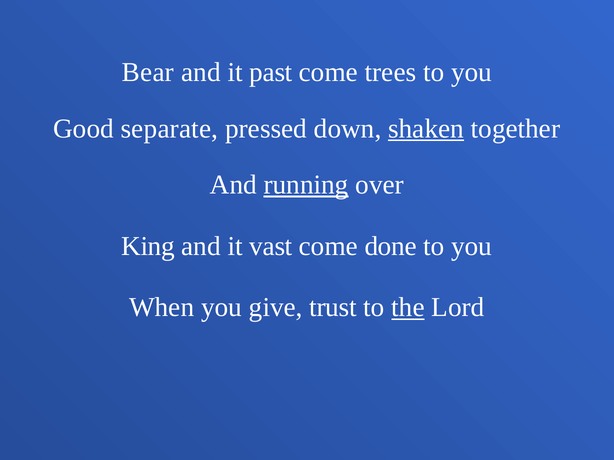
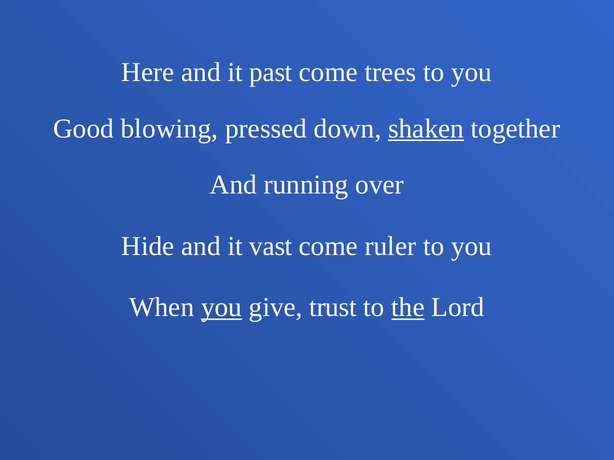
Bear: Bear -> Here (148, 72)
separate: separate -> blowing (169, 129)
running underline: present -> none (306, 185)
King: King -> Hide (148, 246)
done: done -> ruler (390, 246)
you underline: none -> present (222, 308)
